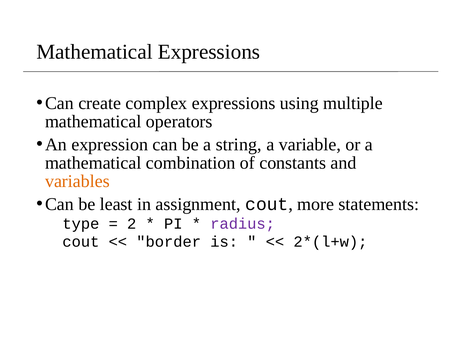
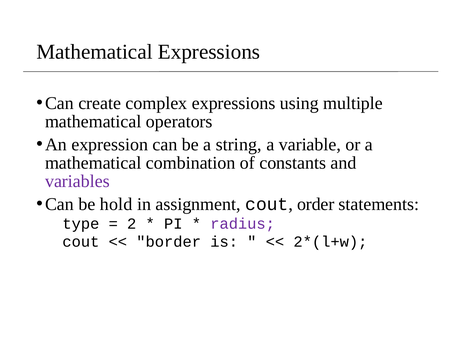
variables colour: orange -> purple (77, 181)
least: least -> hold (116, 205)
more: more -> order (316, 205)
